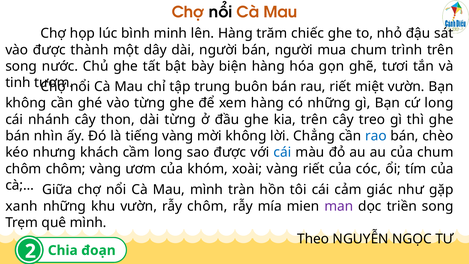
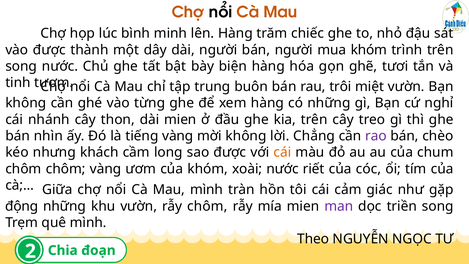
mua chum: chum -> khóm (369, 50)
rau riết: riết -> trôi (340, 87)
cứ long: long -> nghỉ (439, 103)
dài từng: từng -> mien (180, 119)
rao colour: blue -> purple (376, 136)
cái colour: blue -> orange (282, 152)
xoài vàng: vàng -> nước (283, 169)
xanh: xanh -> động (22, 206)
